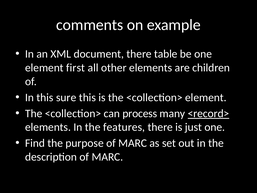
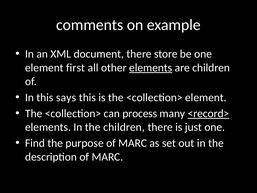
table: table -> store (166, 54)
elements underline: none -> present (151, 68)
sure: sure -> says (66, 97)
the features: features -> children (124, 127)
